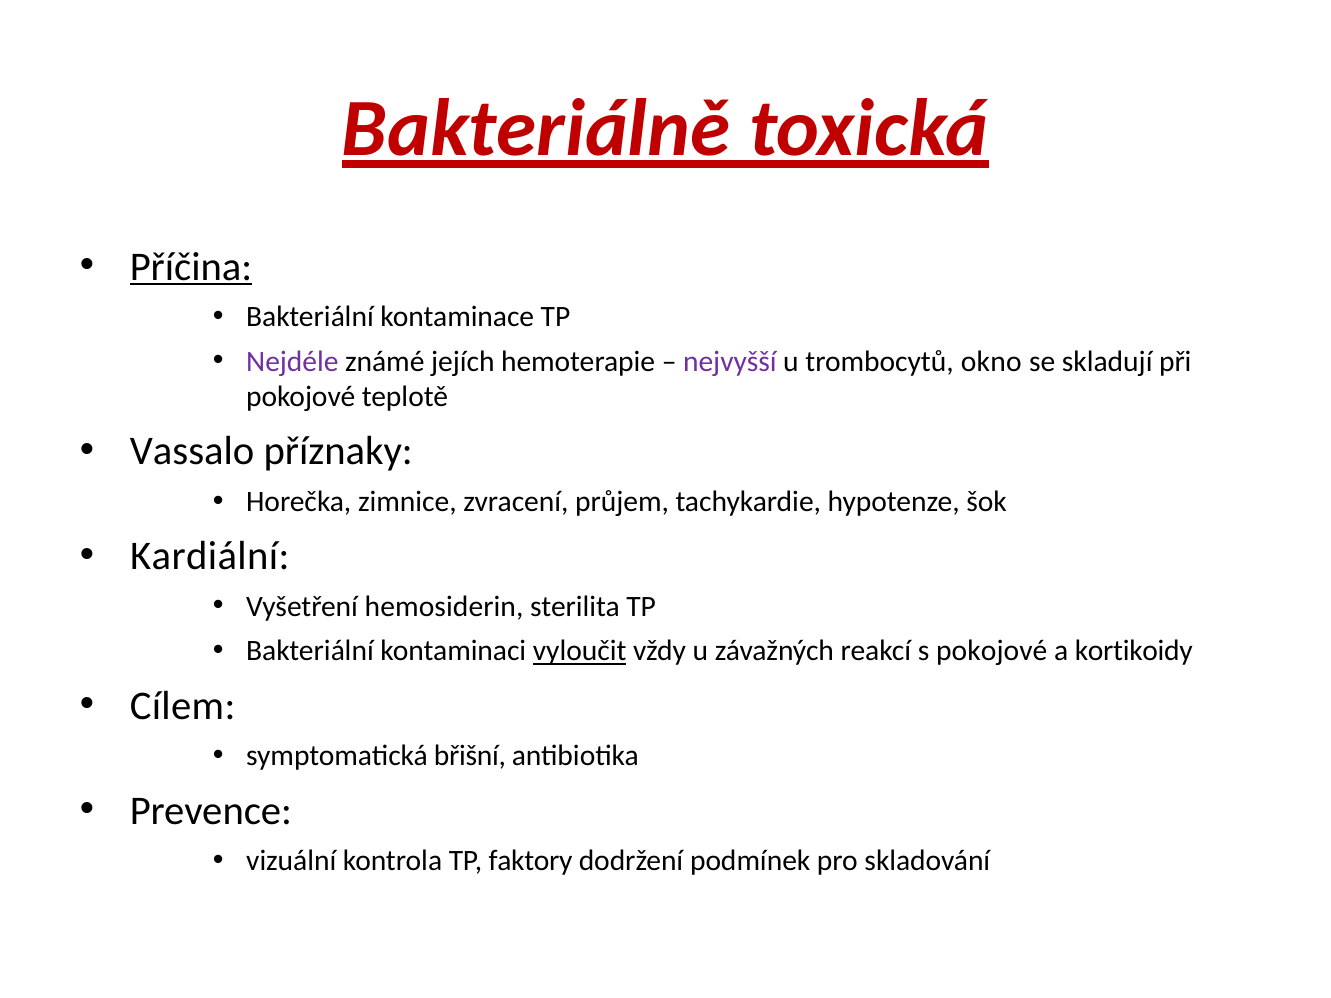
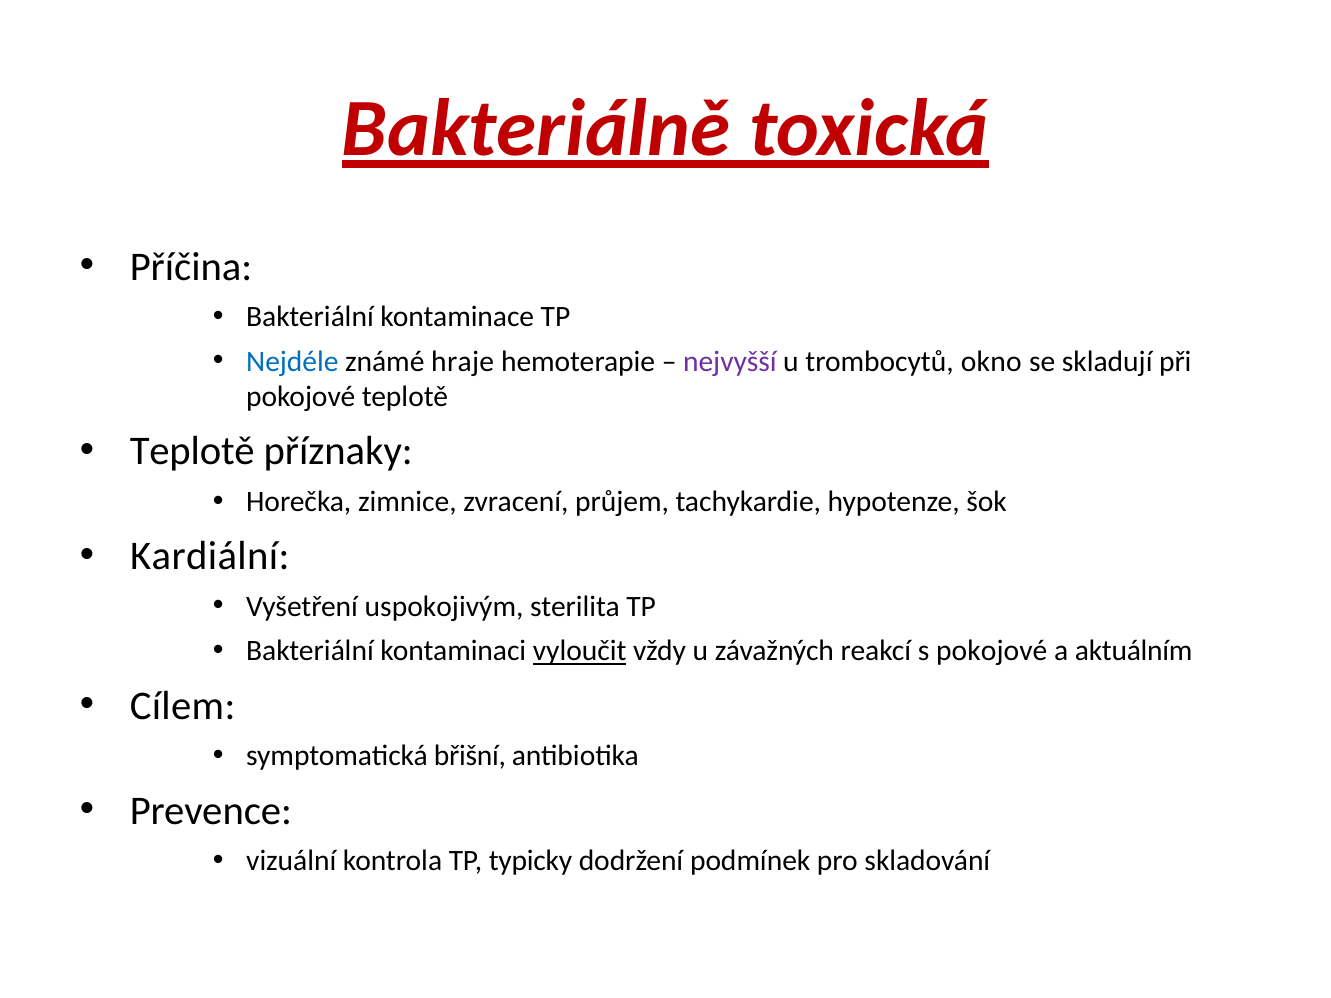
Příčina underline: present -> none (191, 267)
Nejdéle colour: purple -> blue (292, 361)
jejích: jejích -> hraje (463, 361)
Vassalo: Vassalo -> Teplotě (192, 452)
hemosiderin: hemosiderin -> uspokojivým (444, 607)
kortikoidy: kortikoidy -> aktuálním (1134, 651)
faktory: faktory -> typicky (531, 861)
